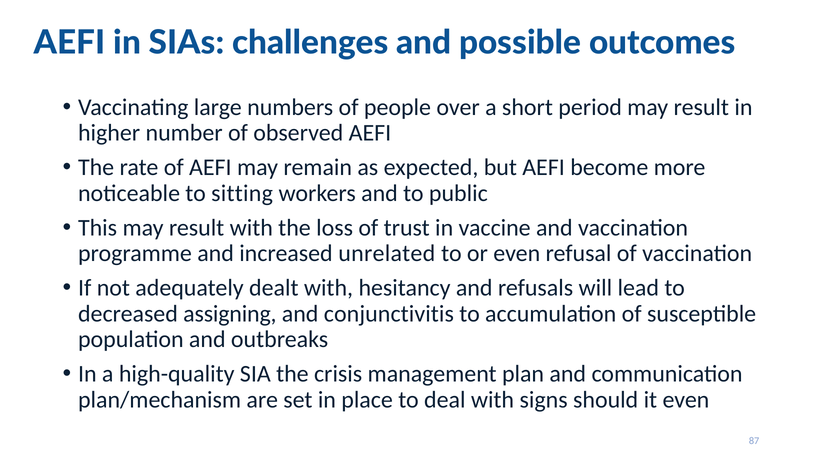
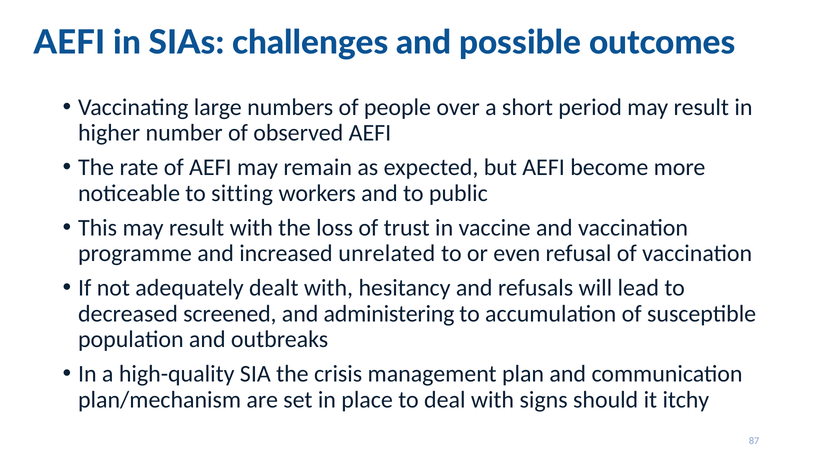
assigning: assigning -> screened (230, 314)
conjunctivitis: conjunctivitis -> administering (389, 314)
it even: even -> itchy (686, 400)
